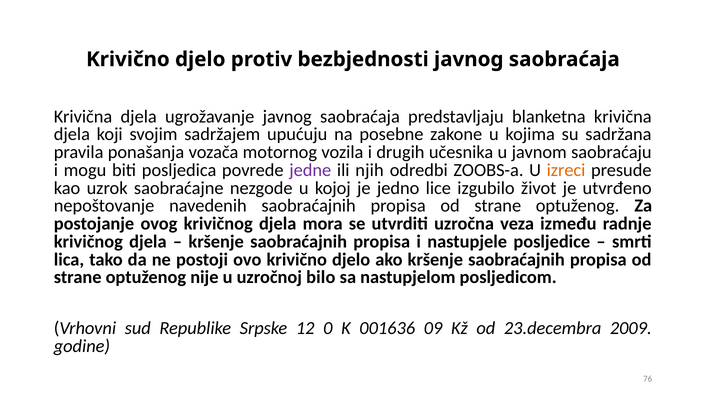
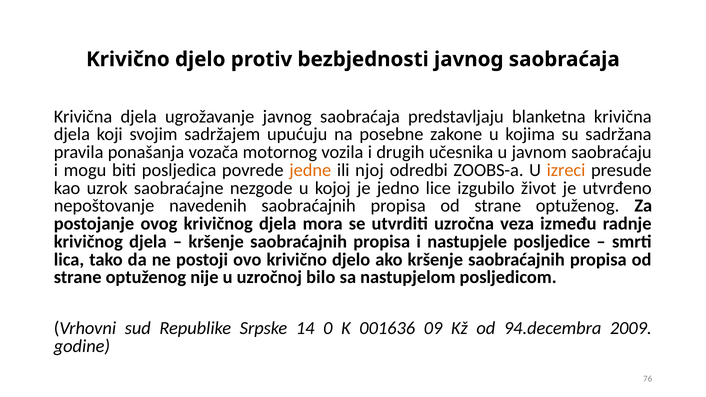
jedne colour: purple -> orange (310, 170)
njih: njih -> njoj (370, 170)
12: 12 -> 14 (305, 328)
23.decembra: 23.decembra -> 94.decembra (553, 328)
